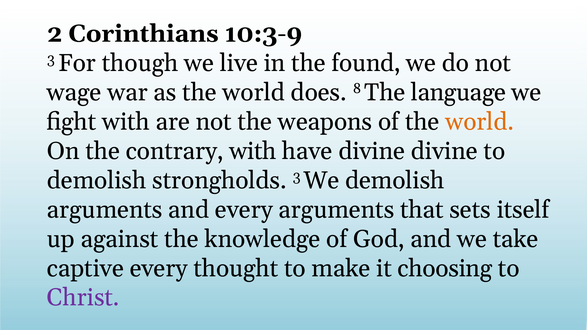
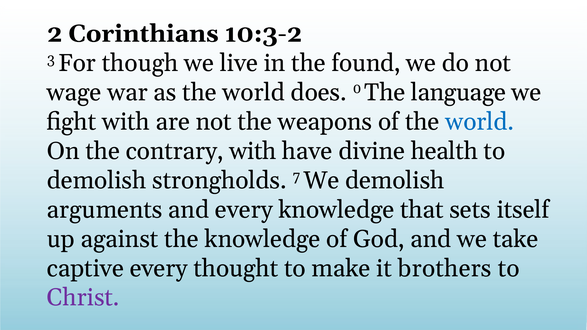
10:3-9: 10:3-9 -> 10:3-2 (263, 34)
8: 8 -> 0 (357, 88)
world colour: orange -> blue (480, 122)
divine divine: divine -> health (444, 151)
strongholds 3: 3 -> 7 (296, 176)
every arguments: arguments -> knowledge (336, 210)
choosing: choosing -> brothers (445, 268)
